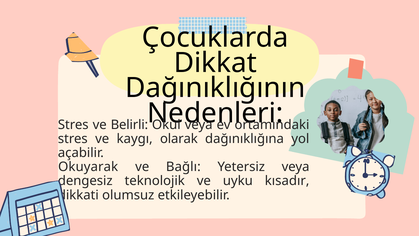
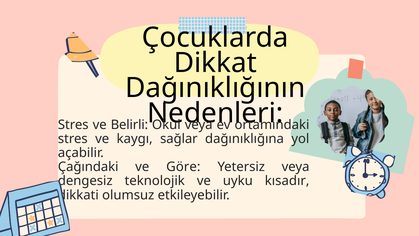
olarak: olarak -> sağlar (179, 139)
Okuyarak: Okuyarak -> Çağındaki (88, 167)
Bağlı: Bağlı -> Göre (183, 167)
